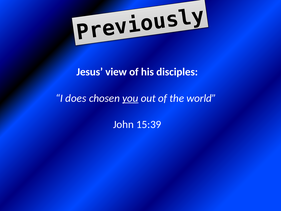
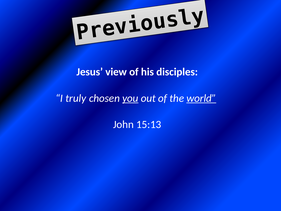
does: does -> truly (76, 98)
world underline: none -> present (201, 98)
15:39: 15:39 -> 15:13 (149, 124)
